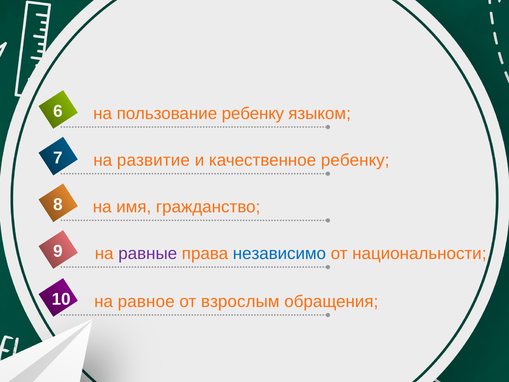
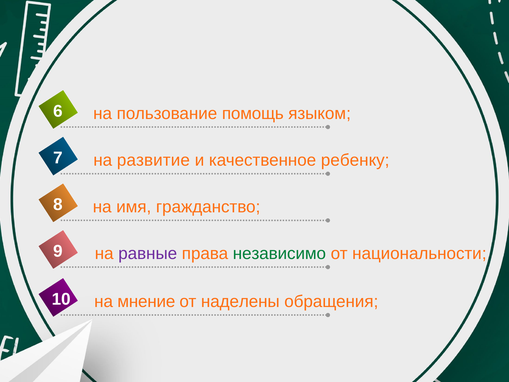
пользование ребенку: ребенку -> помощь (253, 114)
независимо colour: blue -> green (279, 253)
равное: равное -> мнение (146, 301)
взрослым: взрослым -> наделены (240, 301)
